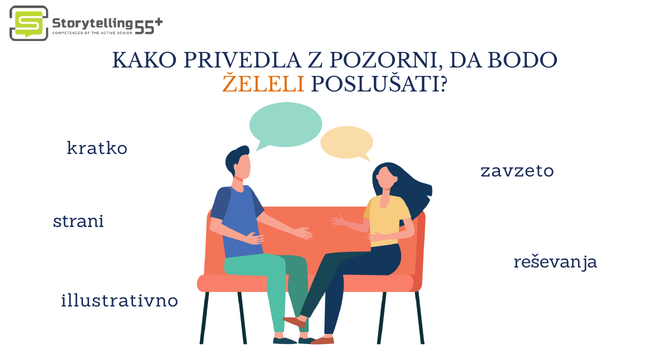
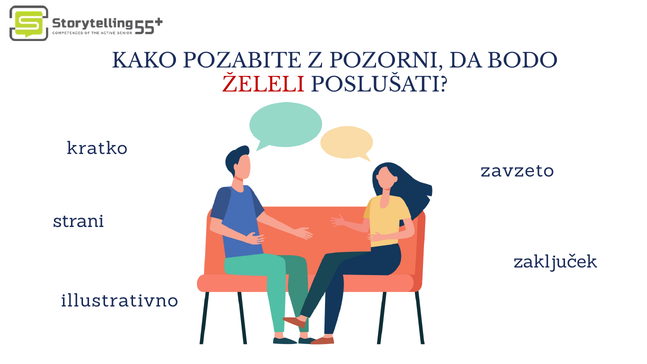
PRIVEDLA: PRIVEDLA -> POZABITE (243, 61)
ŽELELI colour: orange -> red (264, 85)
reševanja: reševanja -> zaključek (556, 262)
